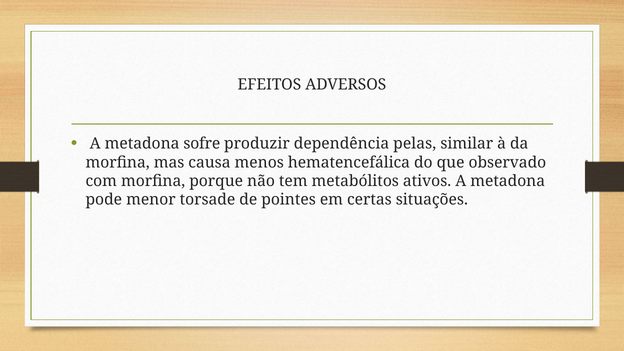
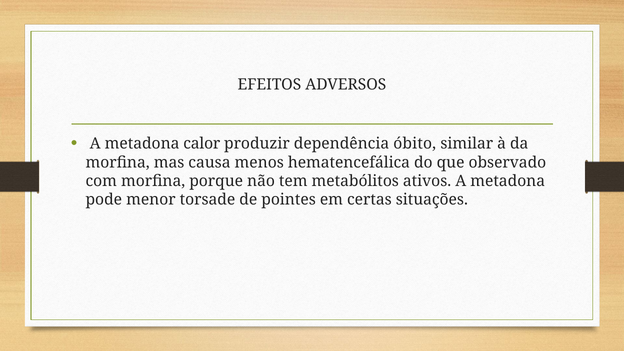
sofre: sofre -> calor (202, 144)
pelas: pelas -> óbito (415, 144)
